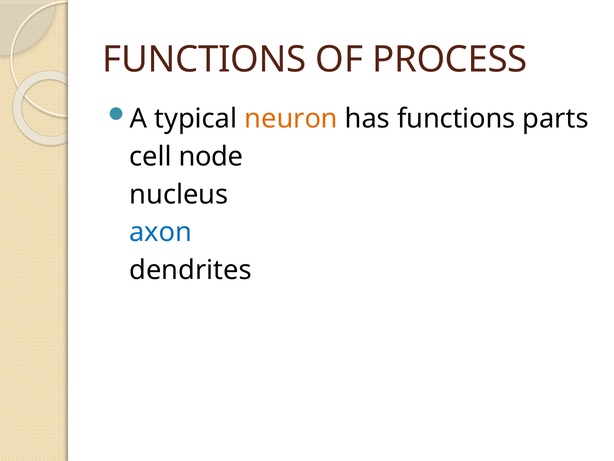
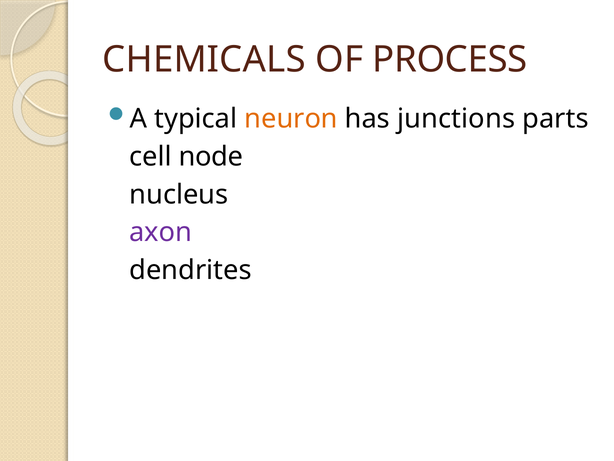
FUNCTIONS: FUNCTIONS -> CHEMICALS (204, 59)
has functions: functions -> junctions (456, 119)
axon colour: blue -> purple (161, 232)
